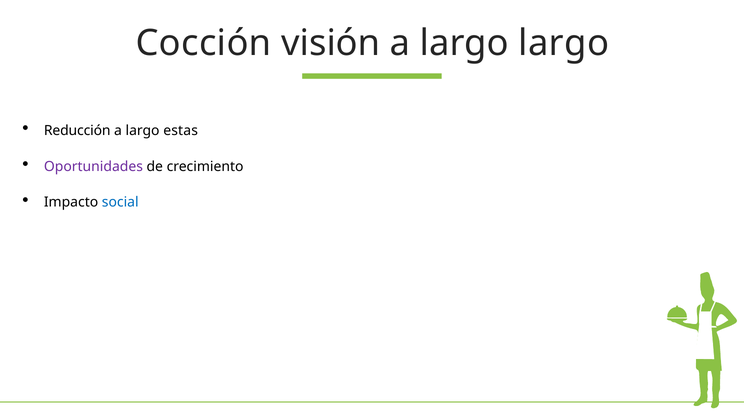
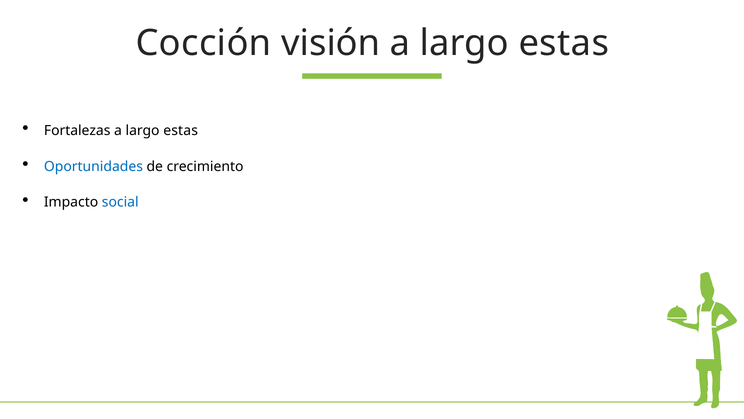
visión a largo largo: largo -> estas (564, 43)
Reducción: Reducción -> Fortalezas (77, 130)
Oportunidades colour: purple -> blue (93, 166)
